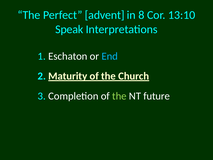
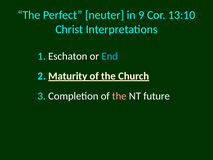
advent: advent -> neuter (105, 15)
8: 8 -> 9 (141, 15)
Speak: Speak -> Christ (69, 29)
the colour: light green -> pink (119, 96)
